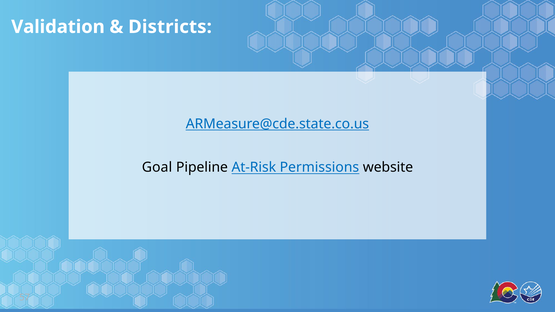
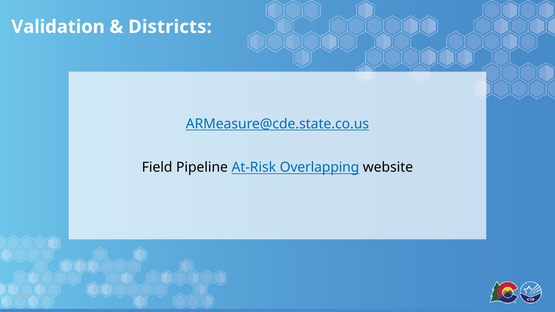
Goal: Goal -> Field (157, 167)
Permissions: Permissions -> Overlapping (319, 167)
